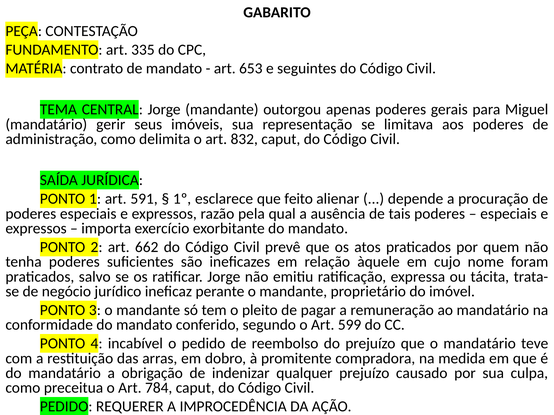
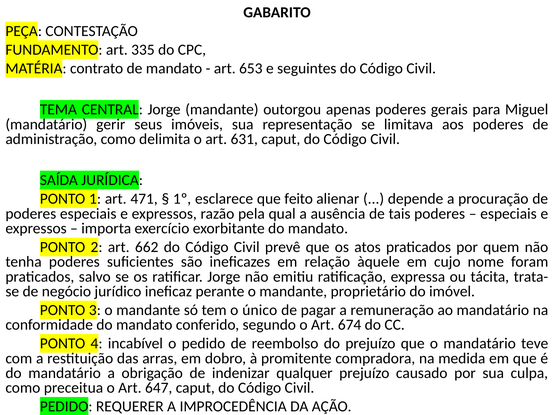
832: 832 -> 631 (244, 139)
591: 591 -> 471 (144, 199)
pleito: pleito -> único (260, 310)
599: 599 -> 674 (350, 325)
784: 784 -> 647 (159, 388)
